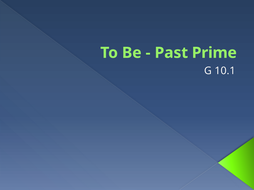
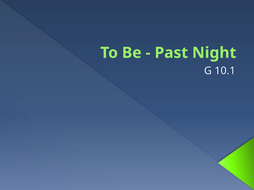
Prime: Prime -> Night (214, 53)
